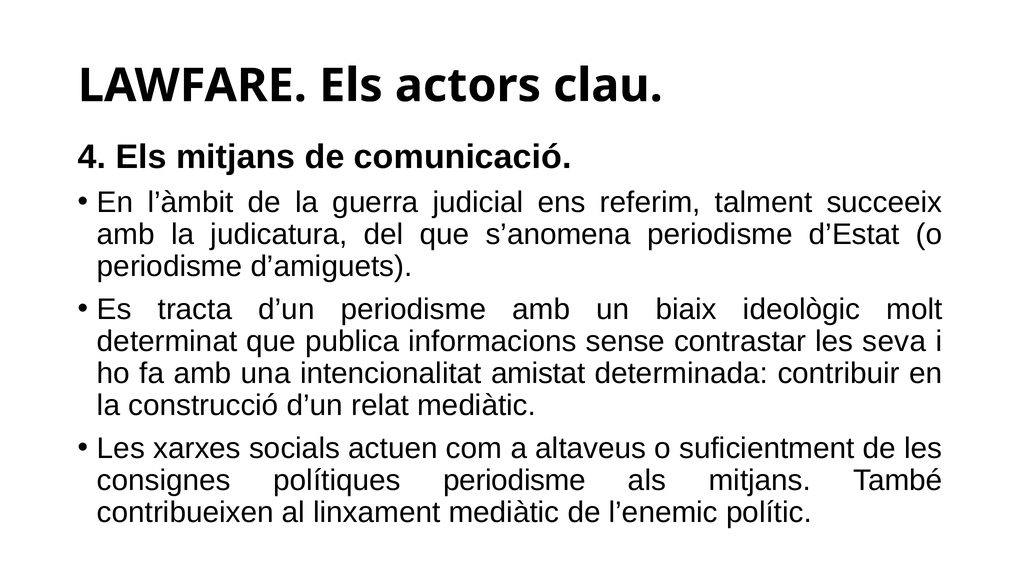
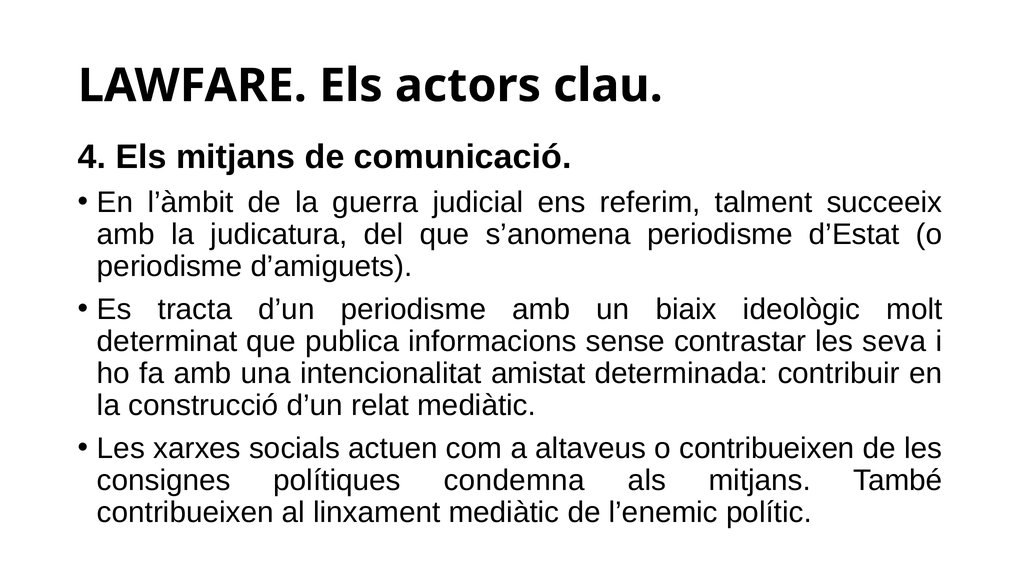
o suficientment: suficientment -> contribueixen (767, 448)
polítiques periodisme: periodisme -> condemna (514, 481)
